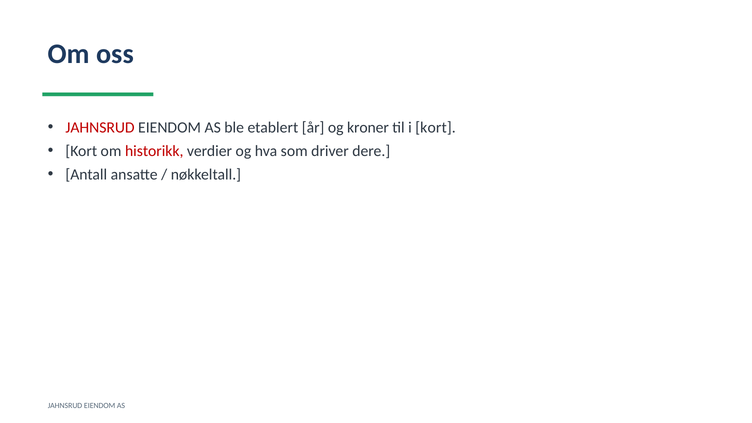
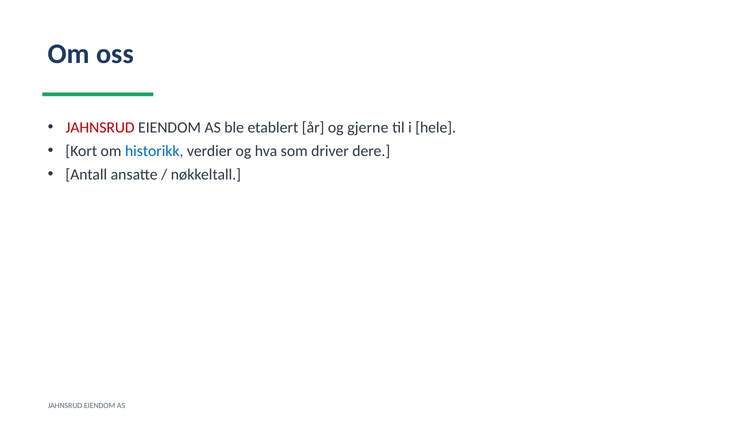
kroner: kroner -> gjerne (368, 127)
i kort: kort -> hele (436, 127)
historikk colour: red -> blue (154, 151)
